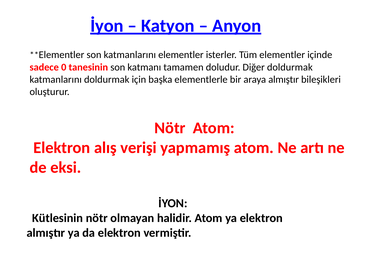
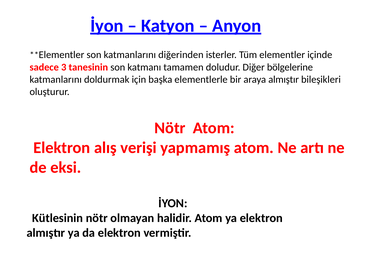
katmanlarını elementler: elementler -> diğerinden (181, 55)
0: 0 -> 3 (64, 67)
Diğer doldurmak: doldurmak -> bölgelerine (290, 67)
